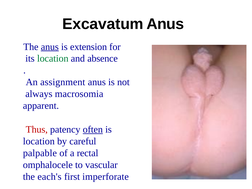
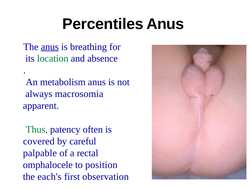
Excavatum: Excavatum -> Percentiles (103, 24)
extension: extension -> breathing (88, 47)
assignment: assignment -> metabolism (63, 82)
Thus colour: red -> green (37, 130)
often underline: present -> none (93, 130)
location: location -> covered (39, 141)
vascular: vascular -> position (101, 165)
imperforate: imperforate -> observation (106, 177)
